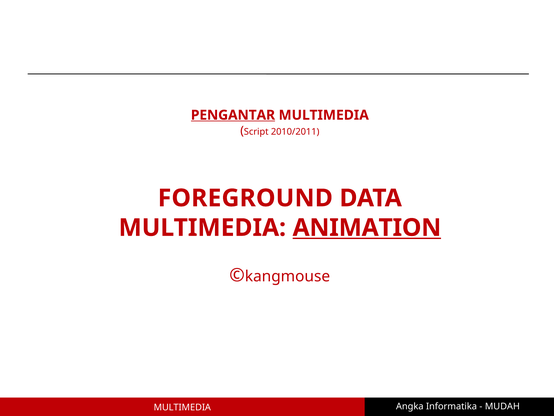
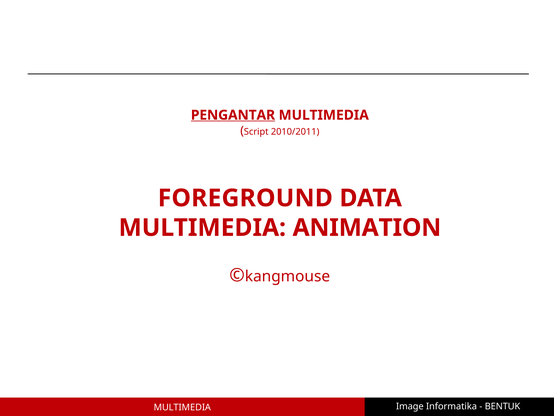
ANIMATION underline: present -> none (367, 227)
Angka: Angka -> Image (410, 406)
MUDAH: MUDAH -> BENTUK (503, 406)
